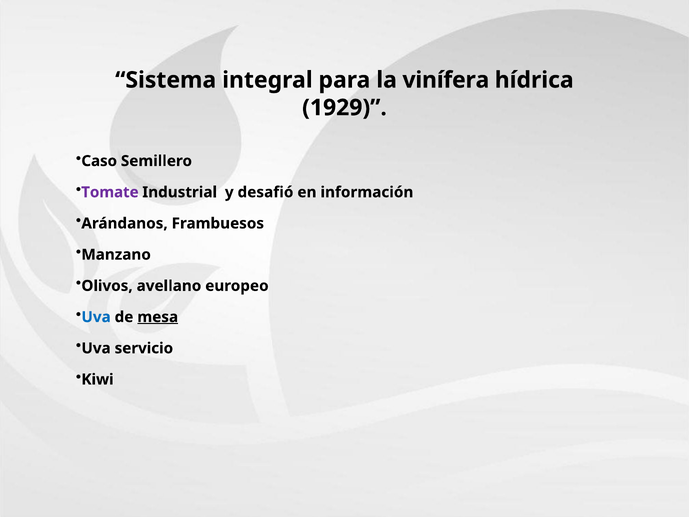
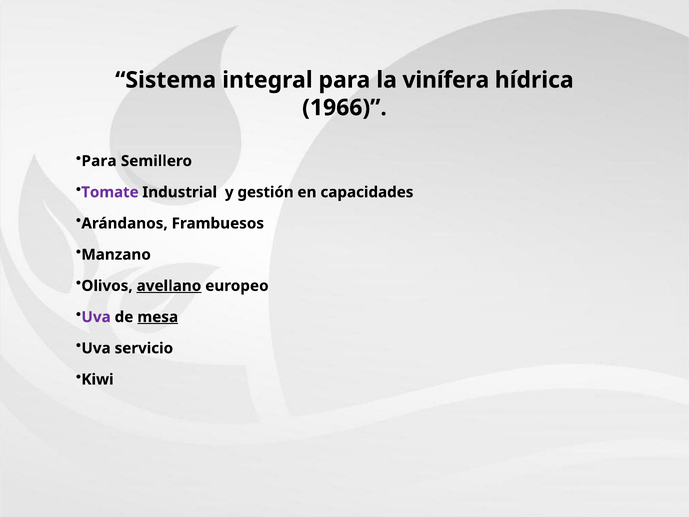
1929: 1929 -> 1966 (344, 108)
Caso: Caso -> Para (99, 161)
desafió: desafió -> gestión (266, 192)
información: información -> capacidades (367, 192)
avellano underline: none -> present (169, 286)
Uva colour: blue -> purple (96, 317)
